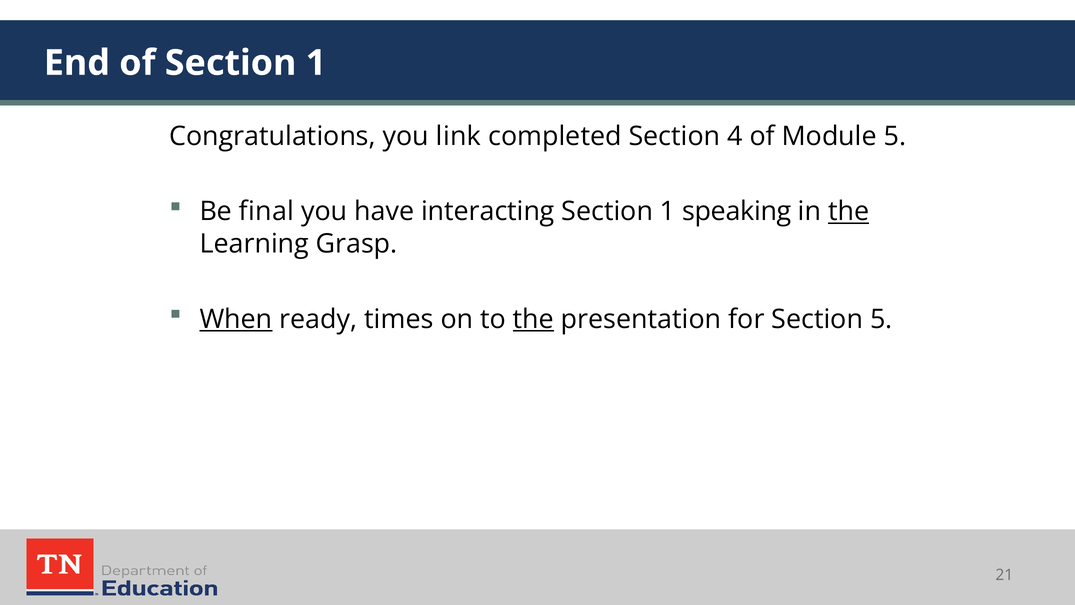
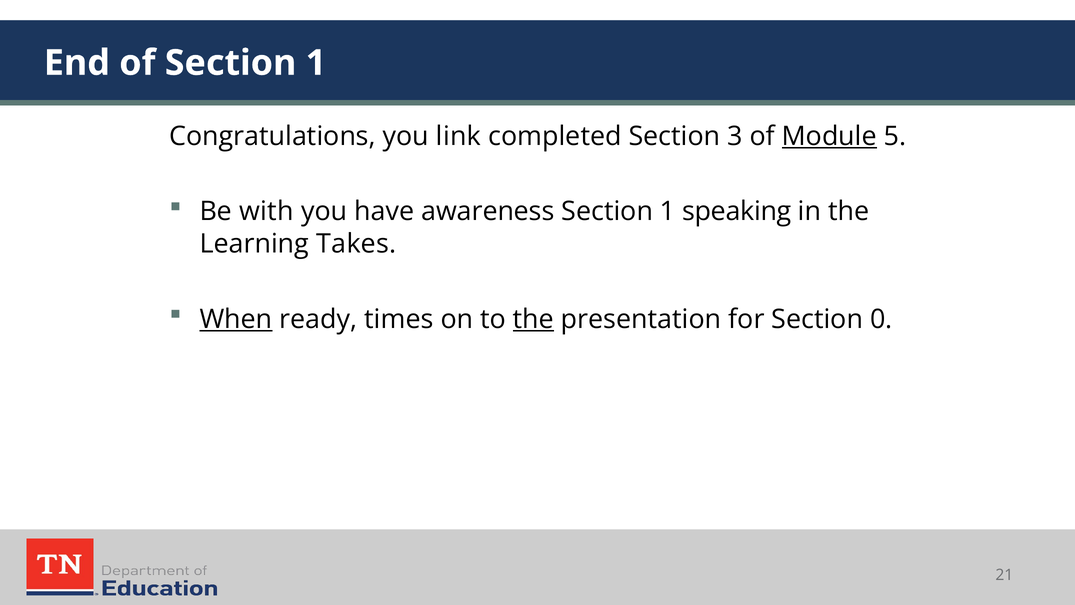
4: 4 -> 3 (735, 136)
Module underline: none -> present (829, 136)
final: final -> with (266, 211)
interacting: interacting -> awareness (488, 211)
the underline: present -> none (849, 211)
Grasp: Grasp -> Takes (356, 244)
Section 5: 5 -> 0 (881, 319)
